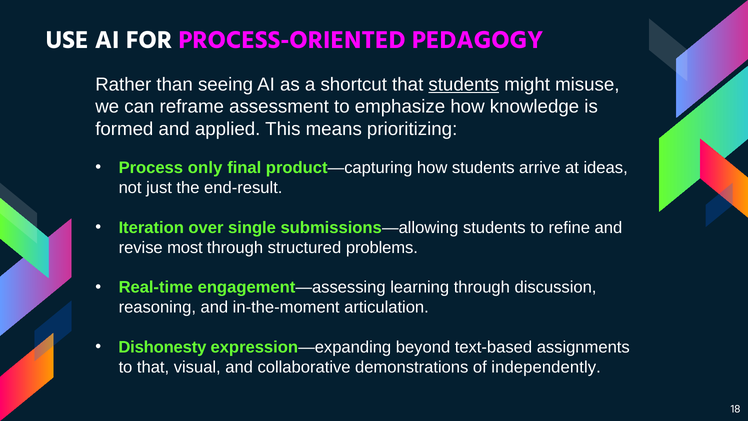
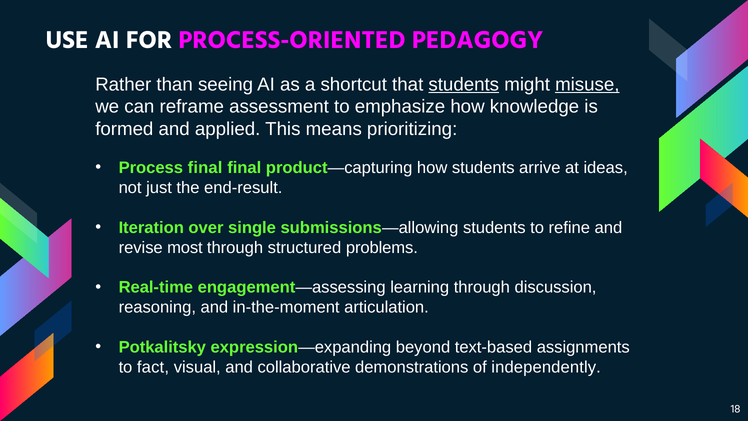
misuse underline: none -> present (587, 84)
Process only: only -> final (205, 168)
Dishonesty: Dishonesty -> Potkalitsky (162, 347)
to that: that -> fact (153, 367)
